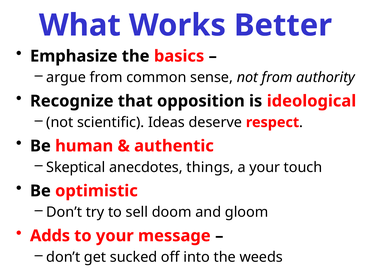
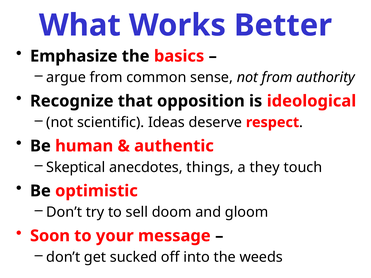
a your: your -> they (265, 167)
Adds: Adds -> Soon (50, 236)
